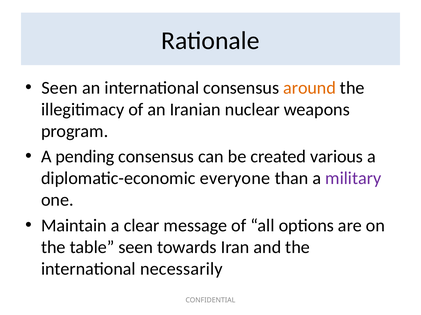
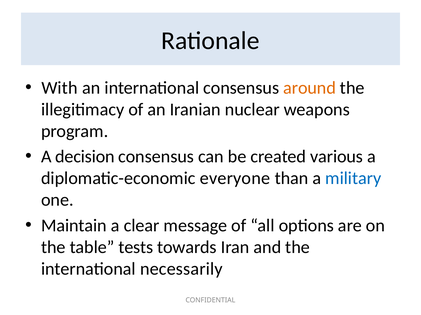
Seen: Seen -> With (60, 88)
pending: pending -> decision (85, 157)
military colour: purple -> blue (353, 179)
table seen: seen -> tests (136, 248)
